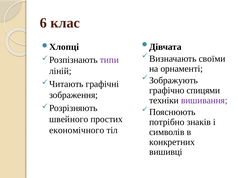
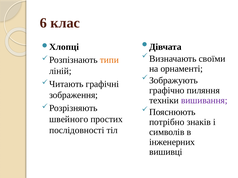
типи colour: purple -> orange (109, 60)
спицями: спицями -> пиляння (203, 91)
економічного: економічного -> послідовності (77, 131)
конкретних: конкретних -> інженерних (172, 142)
